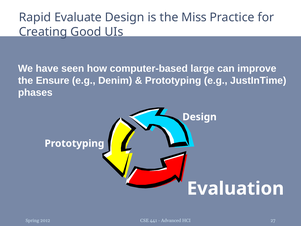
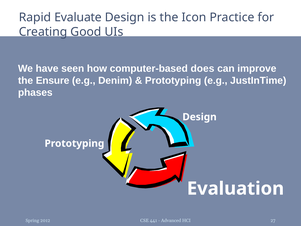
Miss: Miss -> Icon (194, 17)
large: large -> does (202, 68)
